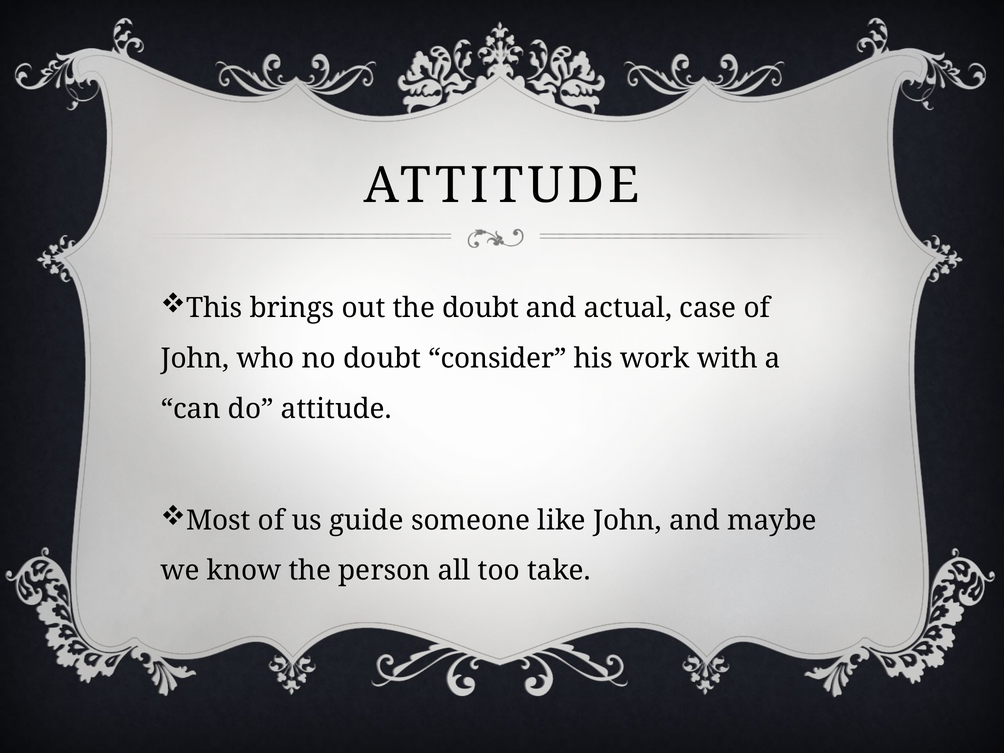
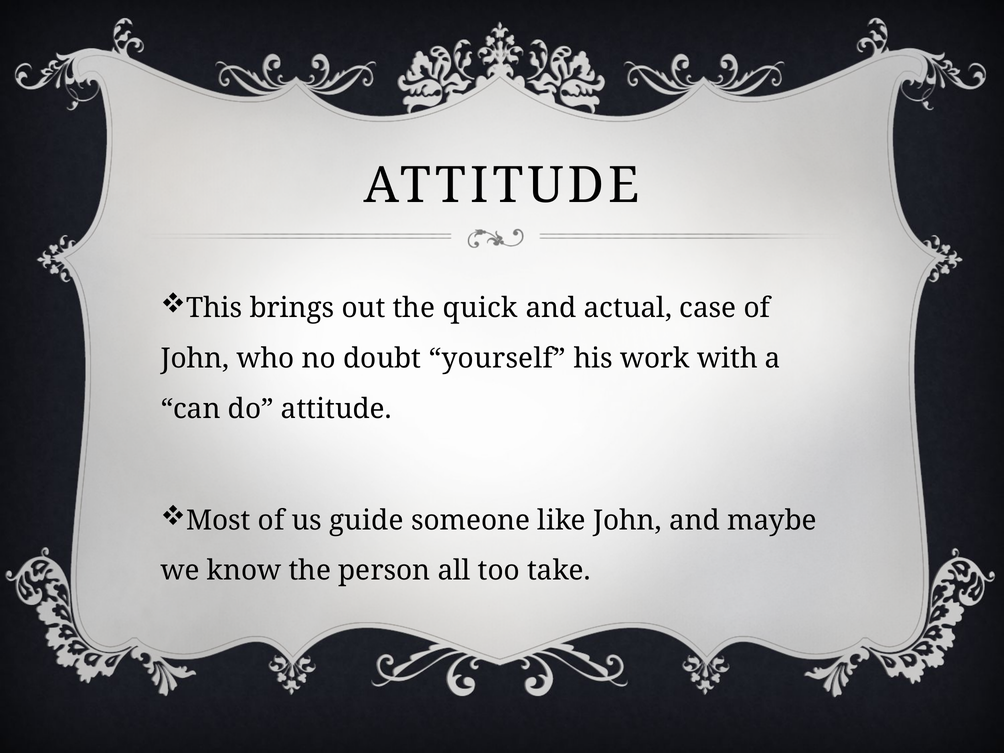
the doubt: doubt -> quick (480, 308)
consider: consider -> yourself (497, 359)
